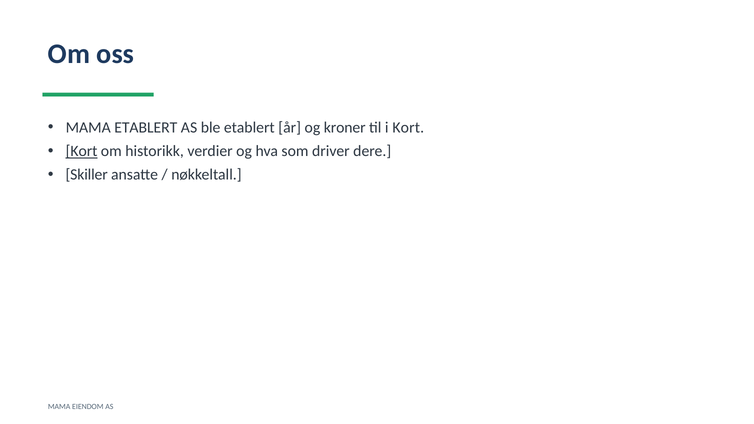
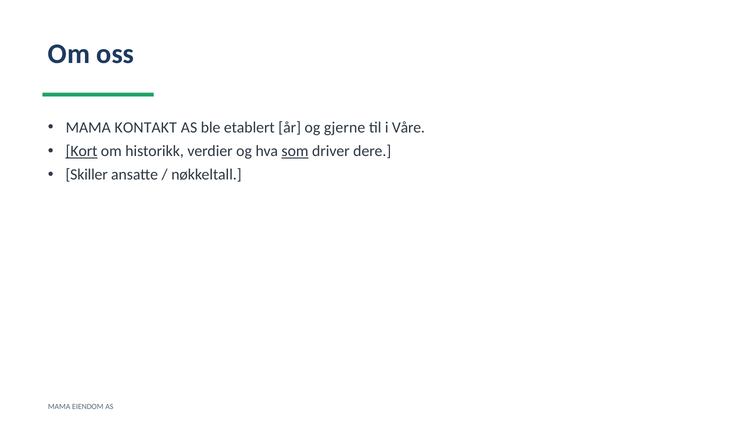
MAMA ETABLERT: ETABLERT -> KONTAKT (146, 128)
kroner: kroner -> gjerne (345, 128)
i Kort: Kort -> Våre (408, 128)
som underline: none -> present (295, 151)
